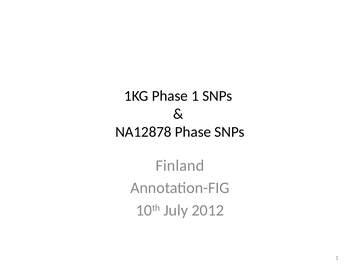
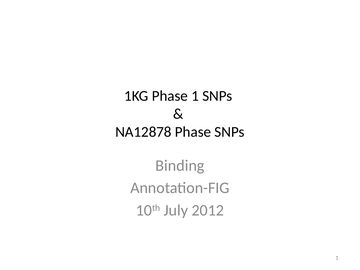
Finland: Finland -> Binding (180, 166)
